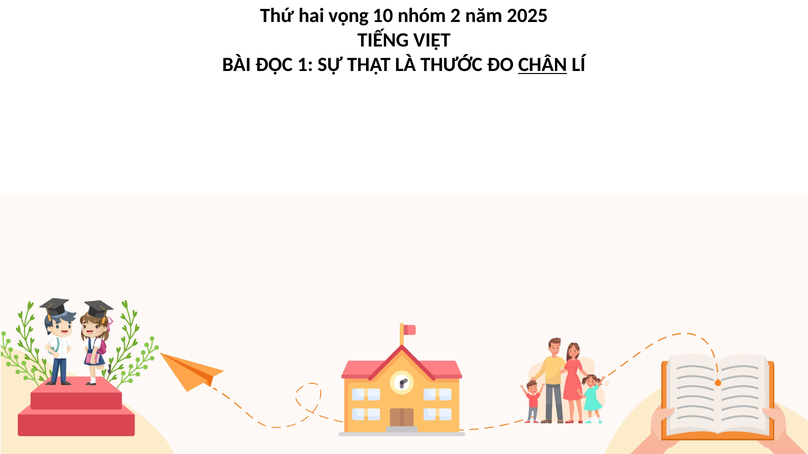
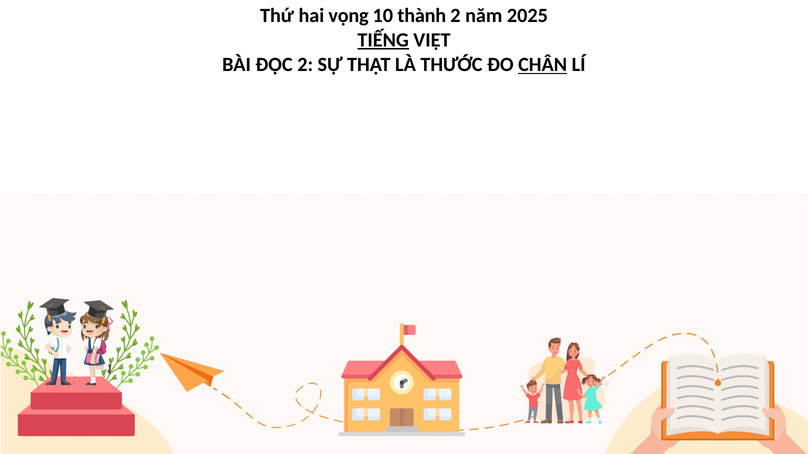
nhóm: nhóm -> thành (422, 16)
TIẾNG underline: none -> present (383, 40)
ĐỌC 1: 1 -> 2 (305, 65)
